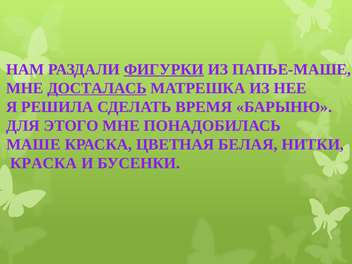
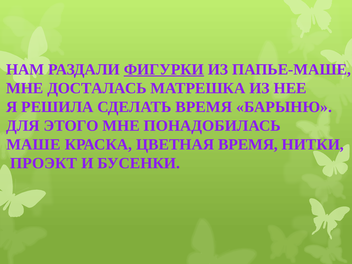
ДОСТАЛАСЬ underline: present -> none (97, 88)
ЦВЕТНАЯ БЕЛАЯ: БЕЛАЯ -> ВРЕМЯ (248, 144)
КРАСКА: КРАСКА -> ПРОЭКТ (44, 163)
